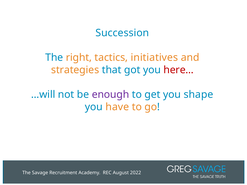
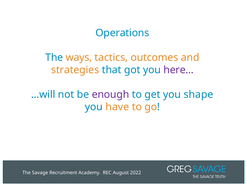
Succession: Succession -> Operations (122, 33)
right: right -> ways (79, 58)
initiatives: initiatives -> outcomes (154, 58)
here… colour: red -> purple (179, 70)
